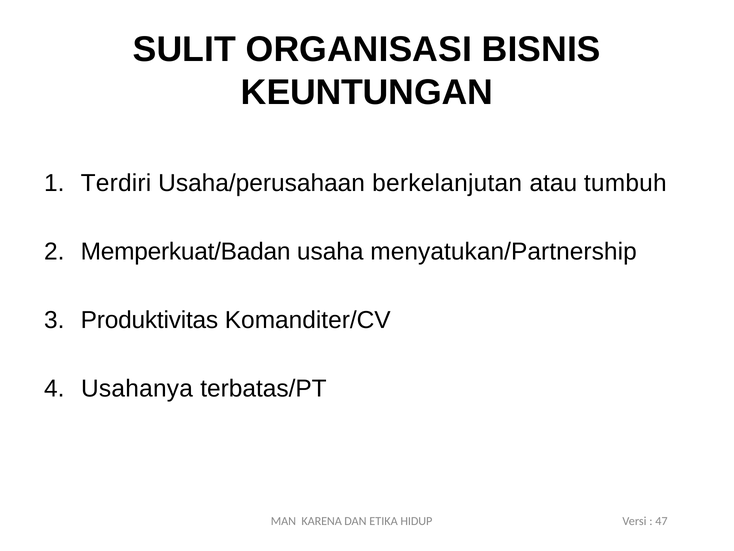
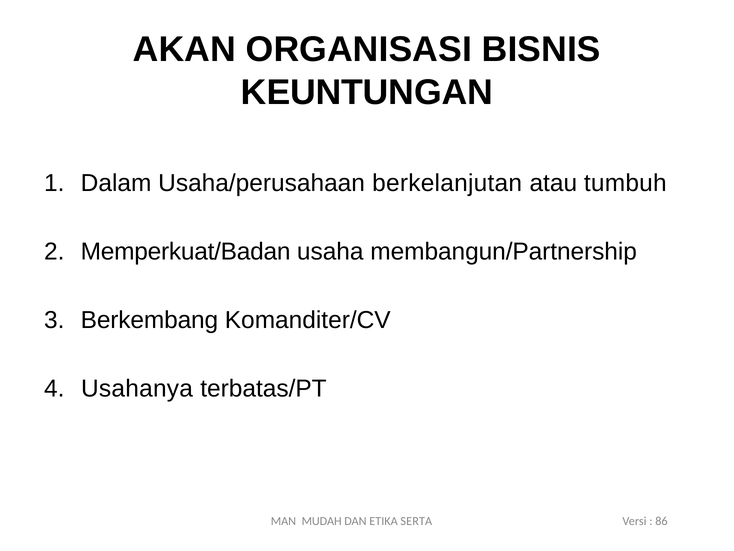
SULIT: SULIT -> AKAN (184, 50)
Terdiri: Terdiri -> Dalam (116, 183)
menyatukan/Partnership: menyatukan/Partnership -> membangun/Partnership (504, 251)
Produktivitas: Produktivitas -> Berkembang (149, 320)
KARENA: KARENA -> MUDAH (322, 521)
HIDUP: HIDUP -> SERTA (416, 521)
47: 47 -> 86 (661, 521)
